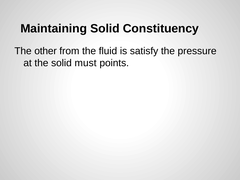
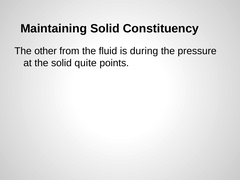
satisfy: satisfy -> during (144, 51)
must: must -> quite (86, 63)
